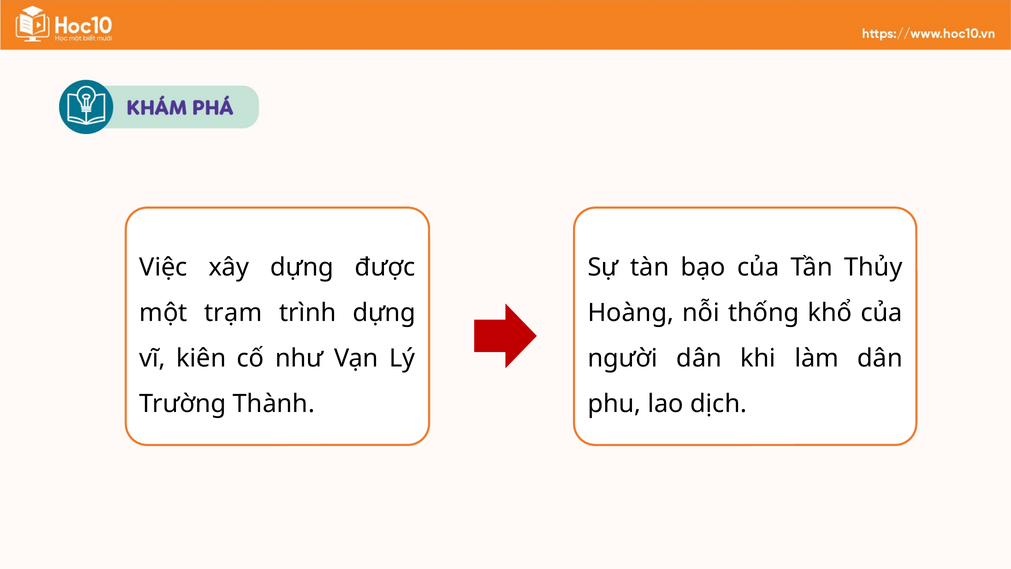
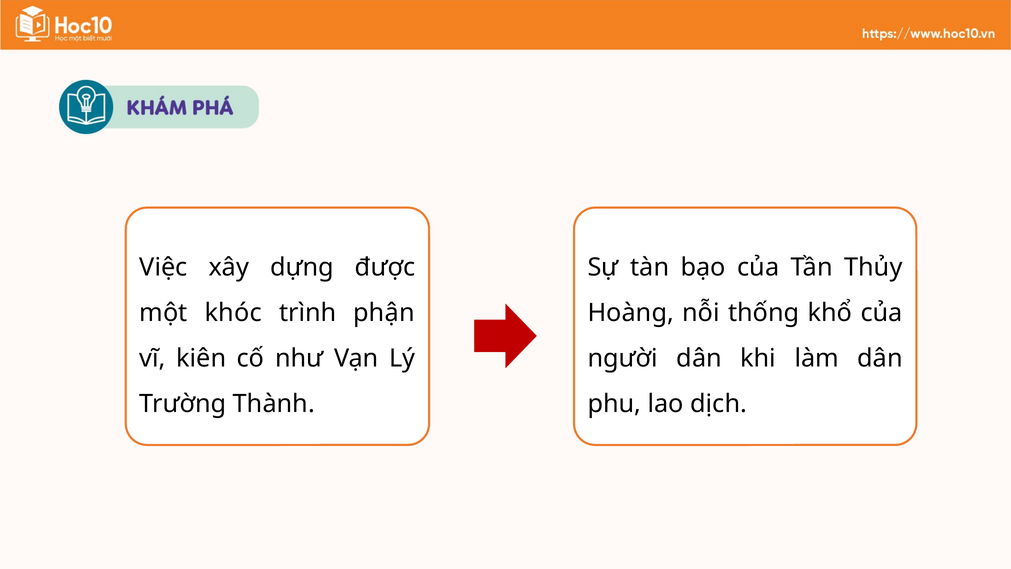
trạm: trạm -> khóc (233, 313)
trình dựng: dựng -> phận (384, 313)
